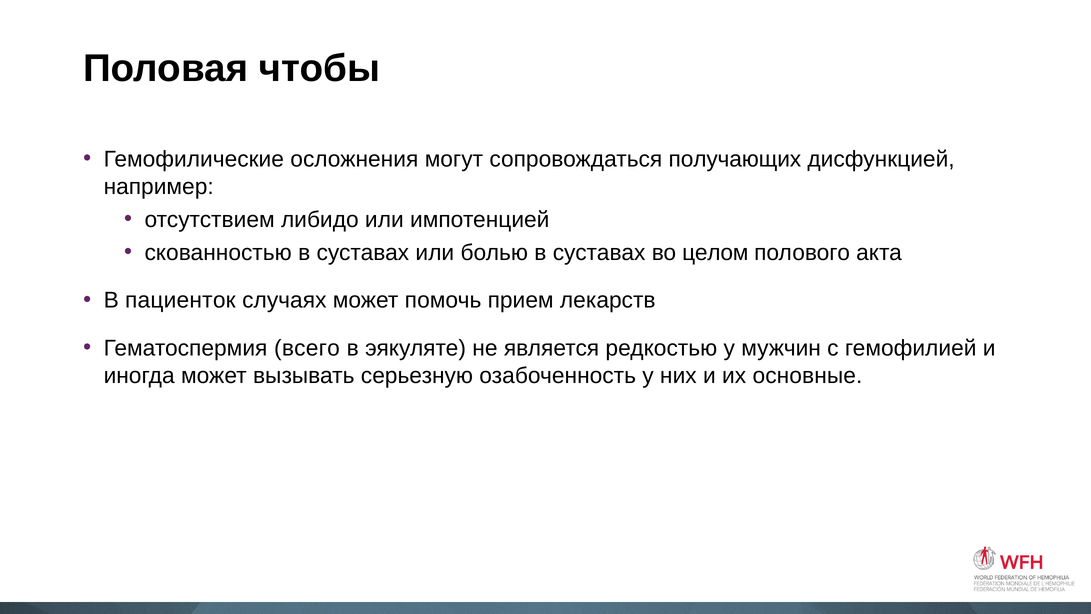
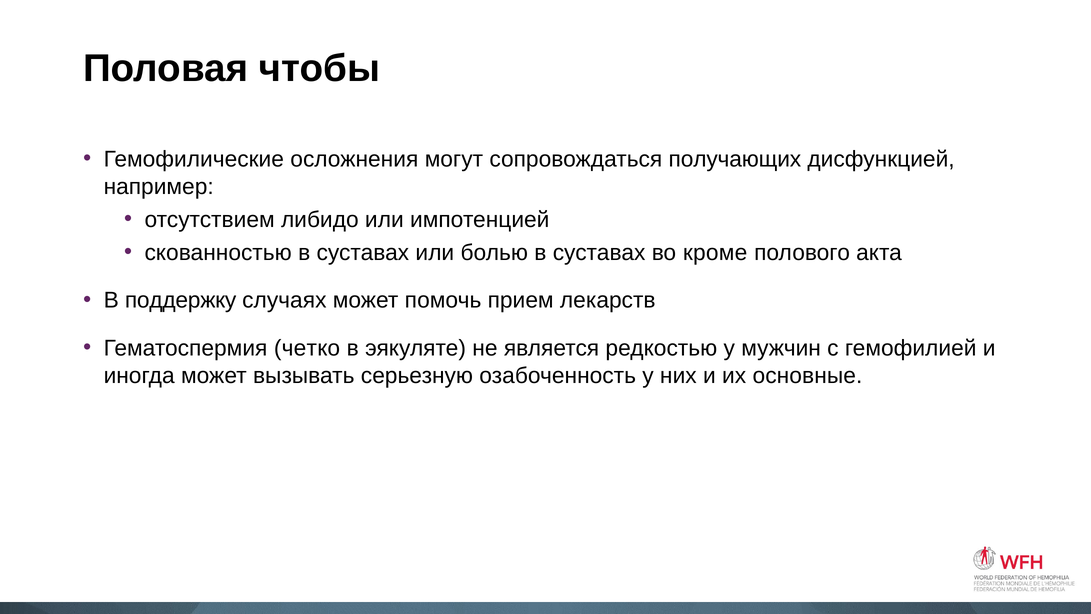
целом: целом -> кроме (715, 252)
пациенток: пациенток -> поддержку (181, 300)
всего: всего -> четко (307, 348)
